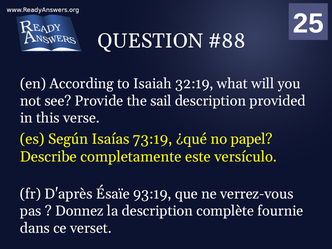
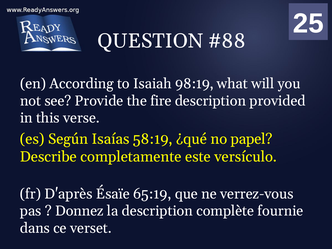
32:19: 32:19 -> 98:19 (194, 84)
sail: sail -> fire (161, 101)
73:19: 73:19 -> 58:19 (153, 139)
93:19: 93:19 -> 65:19 (152, 194)
